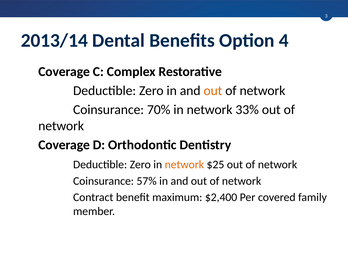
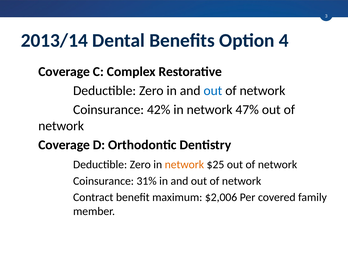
out colour: orange -> blue (213, 91)
70%: 70% -> 42% (159, 110)
33%: 33% -> 47% (247, 110)
57%: 57% -> 31% (147, 181)
$2,400: $2,400 -> $2,006 (221, 197)
